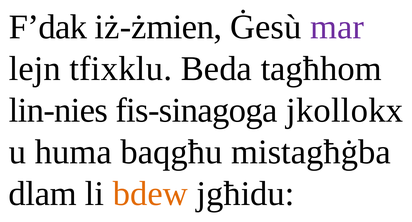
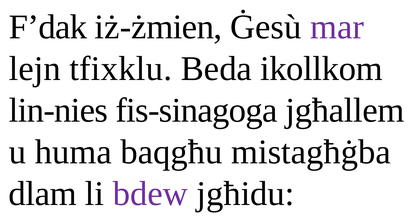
tagħhom: tagħhom -> ikollkom (321, 69)
jkollokx: jkollokx -> jgħallem (345, 110)
bdew colour: orange -> purple (150, 194)
